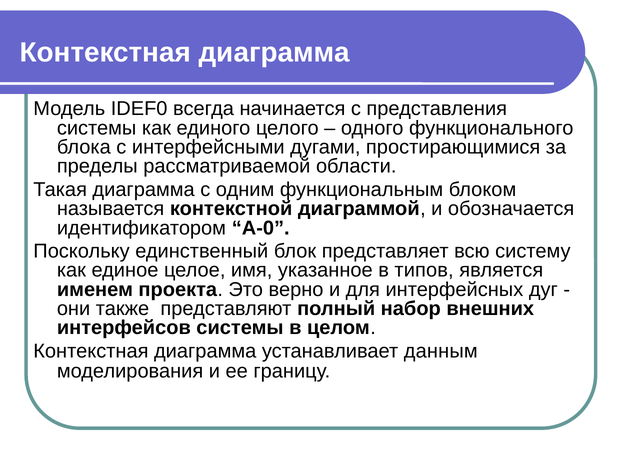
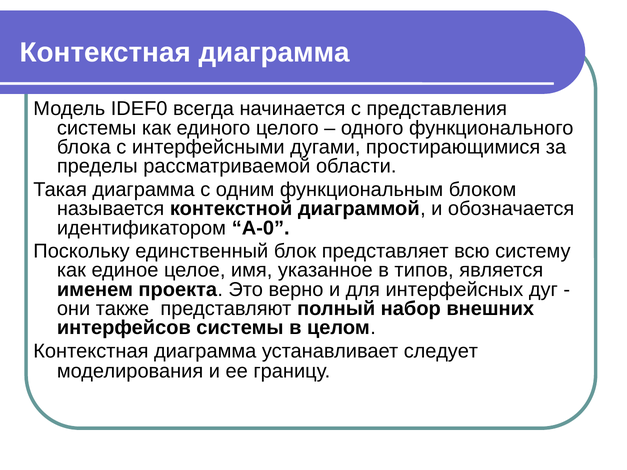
данным: данным -> следует (441, 351)
